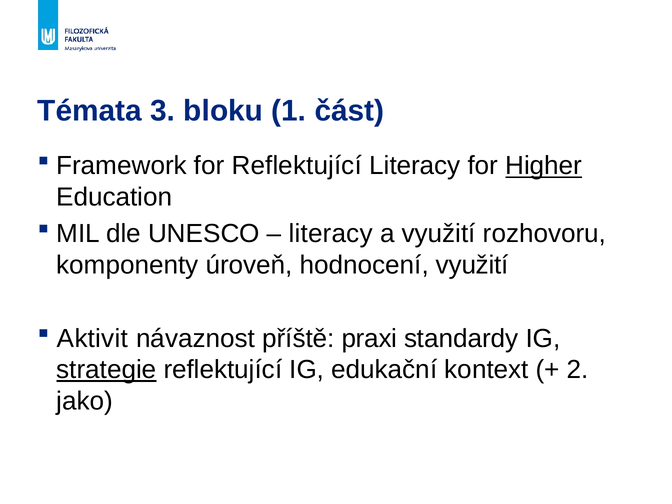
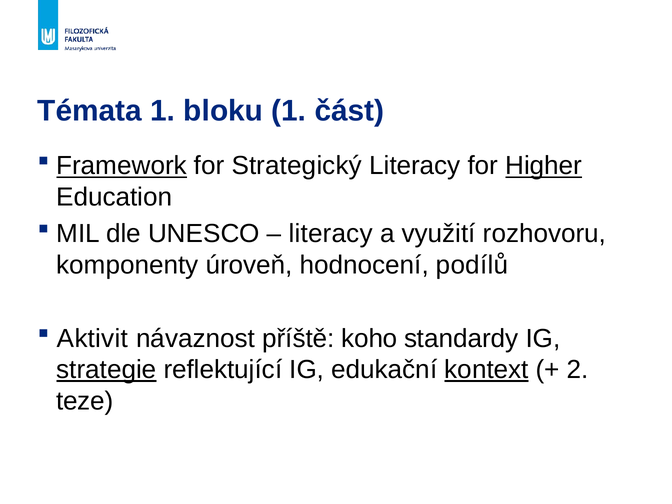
Témata 3: 3 -> 1 (163, 111)
Framework underline: none -> present (122, 166)
for Reflektující: Reflektující -> Strategický (297, 166)
hodnocení využití: využití -> podílů (472, 265)
praxi: praxi -> koho (369, 338)
kontext underline: none -> present (486, 370)
jako: jako -> teze (85, 401)
